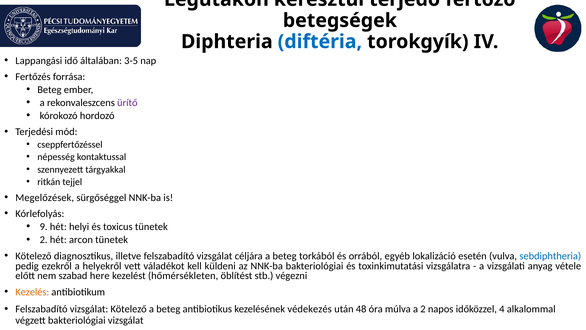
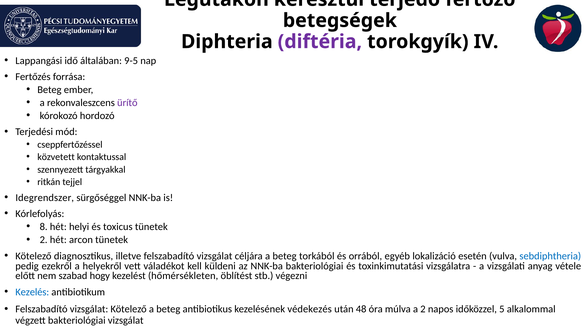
diftéria colour: blue -> purple (320, 42)
3-5: 3-5 -> 9-5 (131, 61)
népesség: népesség -> közvetett (56, 157)
Megelőzések: Megelőzések -> Idegrendszer (45, 197)
9: 9 -> 8 (44, 227)
here: here -> hogy (100, 276)
Kezelés colour: orange -> blue (32, 292)
4: 4 -> 5 (502, 309)
